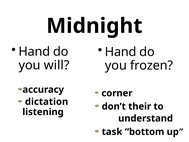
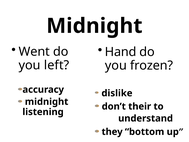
Hand: Hand -> Went (34, 52)
will: will -> left (57, 65)
corner: corner -> dislike (117, 93)
dictation: dictation -> midnight (47, 102)
task: task -> they (112, 132)
